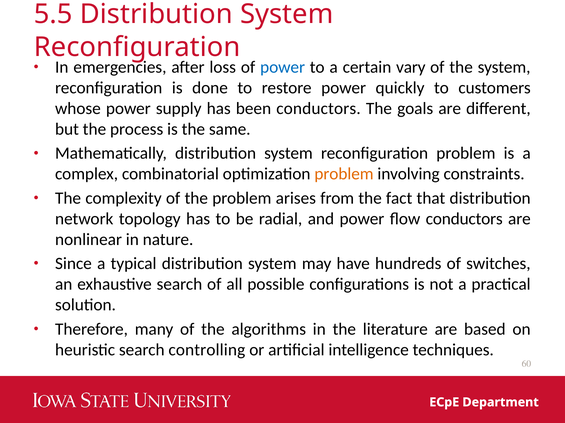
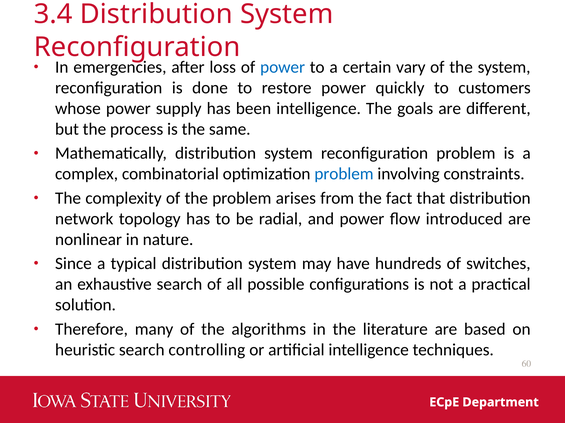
5.5: 5.5 -> 3.4 (53, 14)
been conductors: conductors -> intelligence (319, 109)
problem colour: orange -> blue (344, 174)
flow conductors: conductors -> introduced (464, 219)
